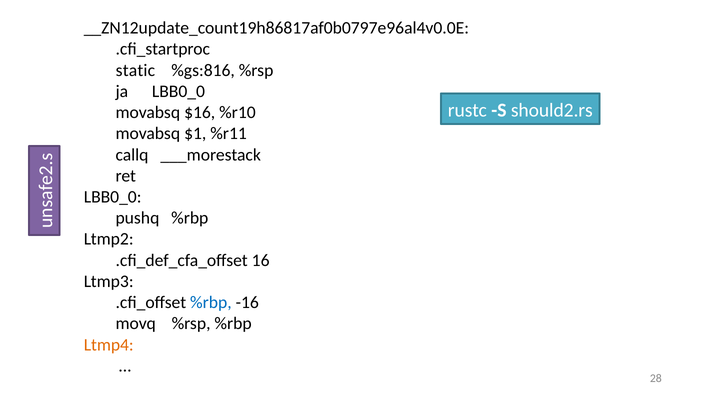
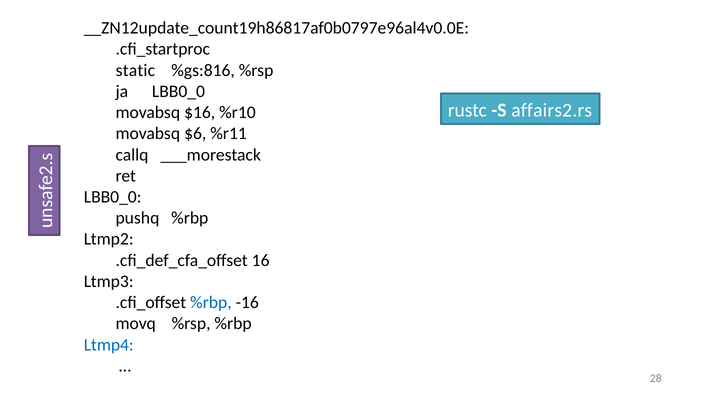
should2.rs: should2.rs -> affairs2.rs (552, 110)
$1: $1 -> $6 (195, 134)
Ltmp4 colour: orange -> blue (109, 345)
